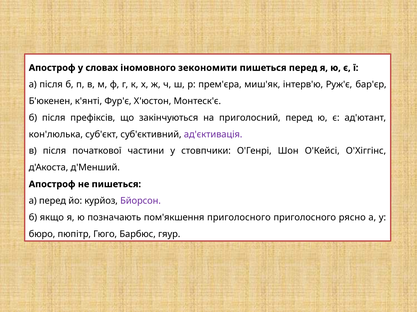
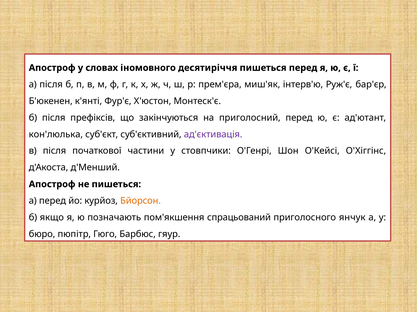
зекономити: зекономити -> десятиріччя (208, 68)
Бйорсон colour: purple -> orange (141, 201)
пом'якшення приголосного: приголосного -> спрацьований (239, 218)
рясно: рясно -> янчук (352, 218)
